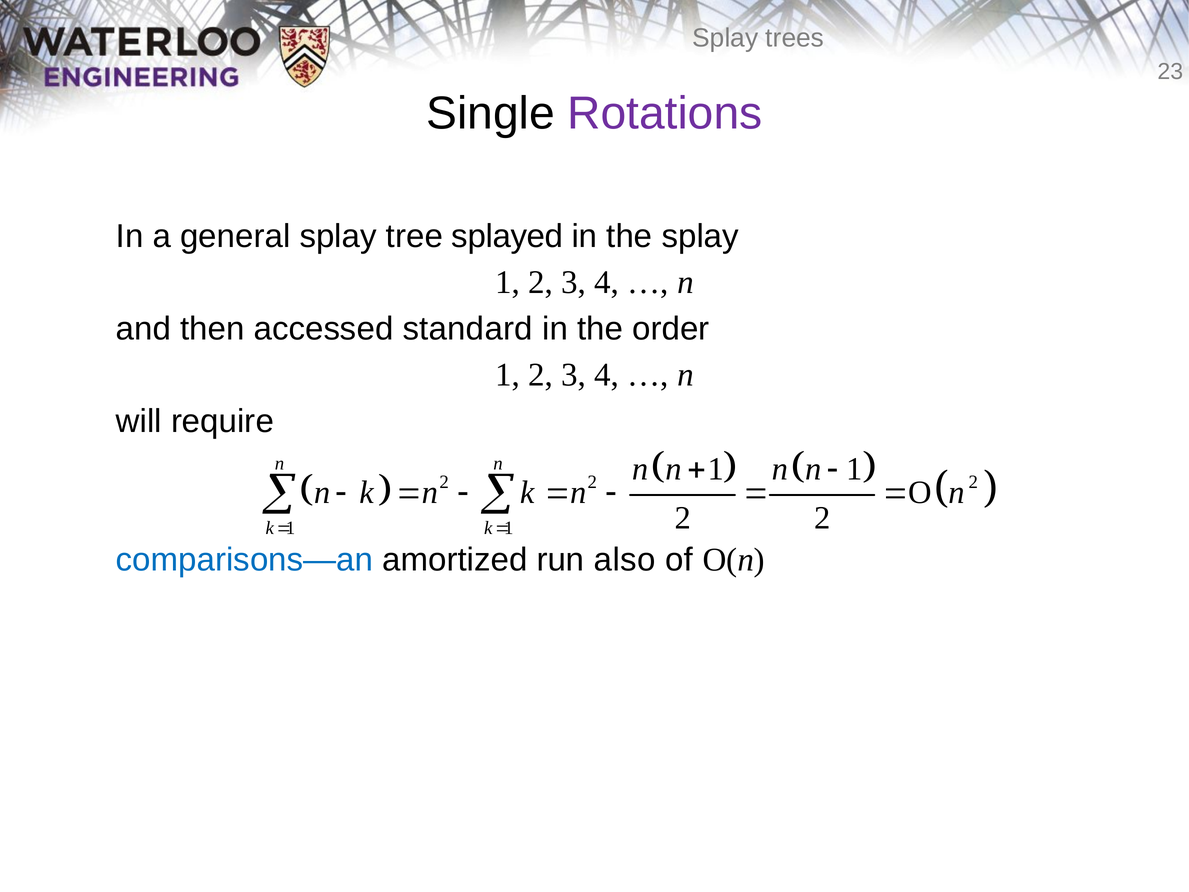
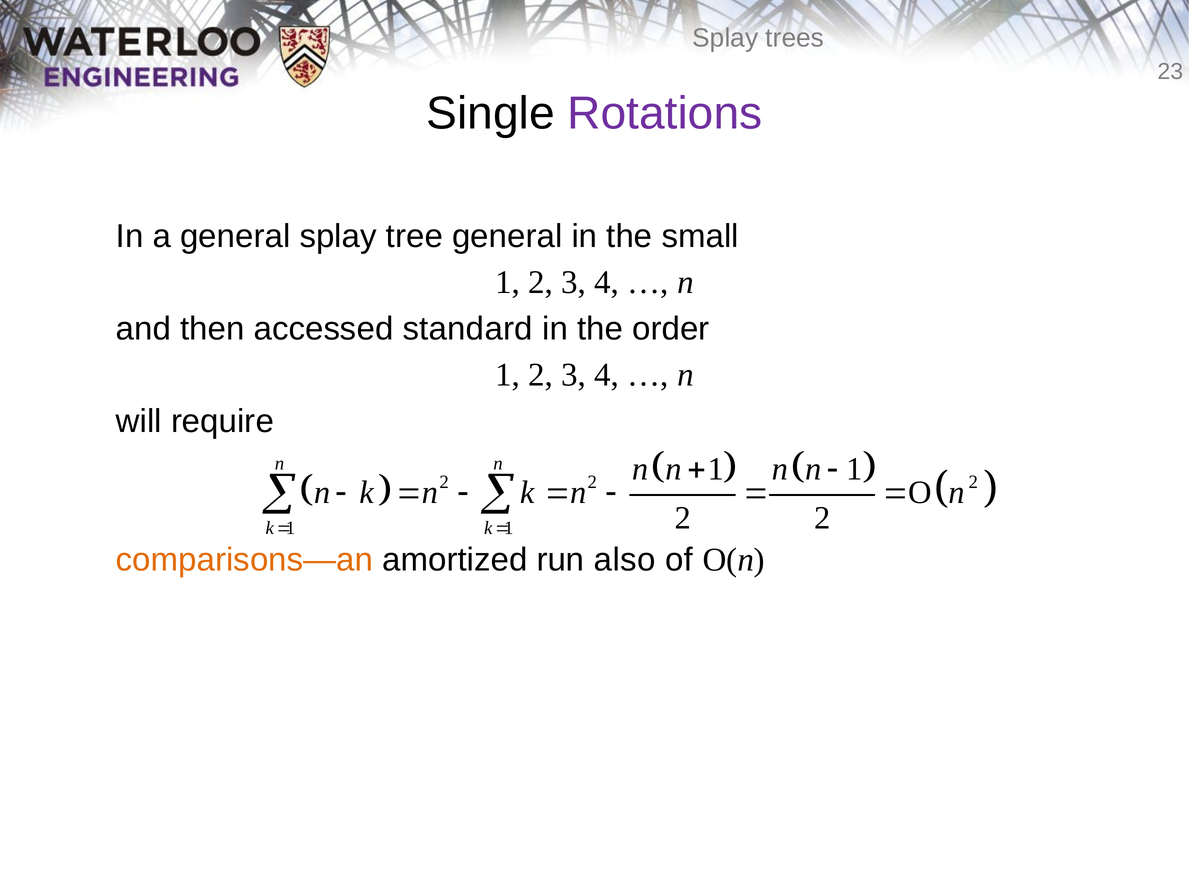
tree splayed: splayed -> general (507, 236)
the splay: splay -> small (700, 236)
comparisons—an colour: blue -> orange (245, 560)
